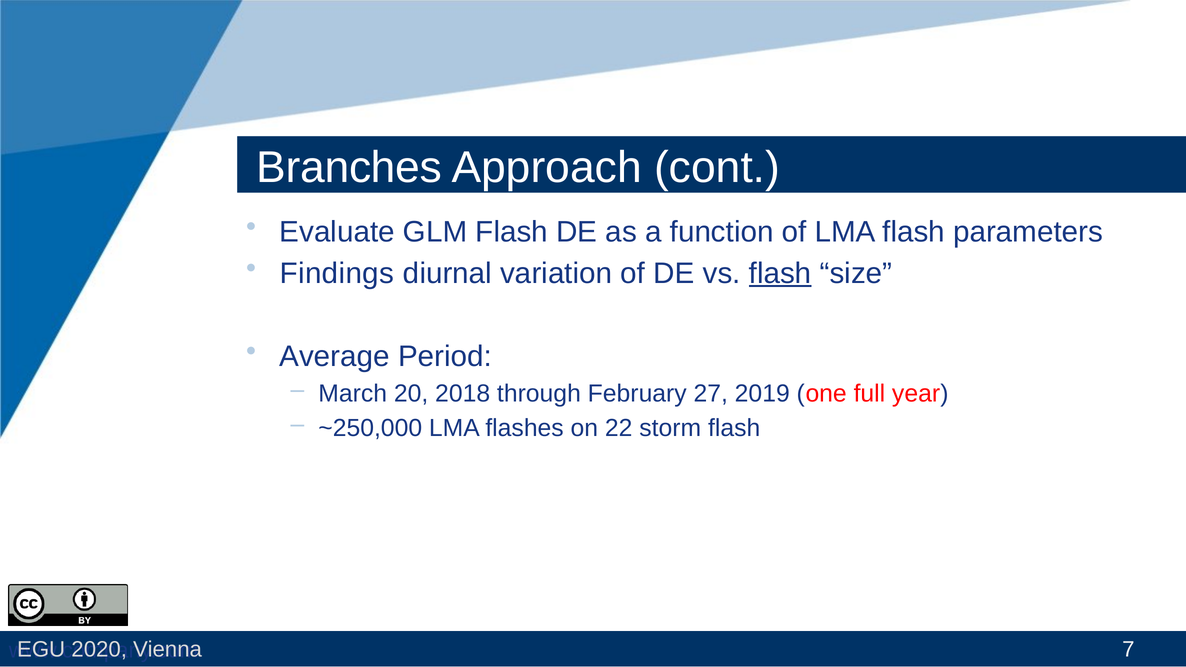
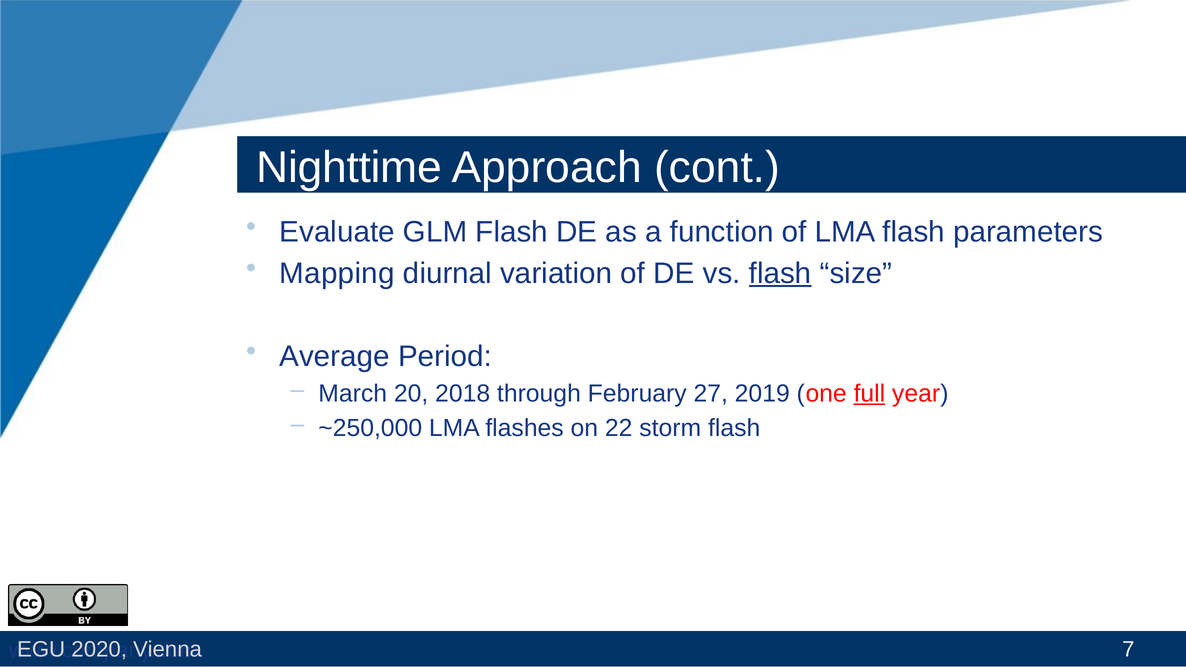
Branches: Branches -> Nighttime (349, 168)
Findings: Findings -> Mapping (337, 273)
full underline: none -> present (869, 394)
